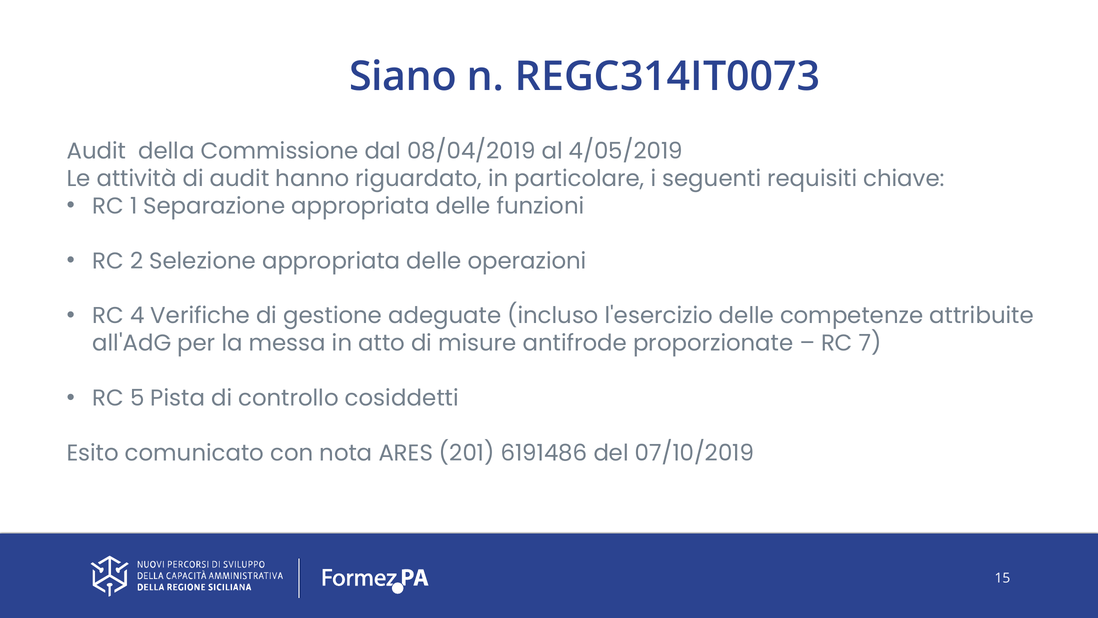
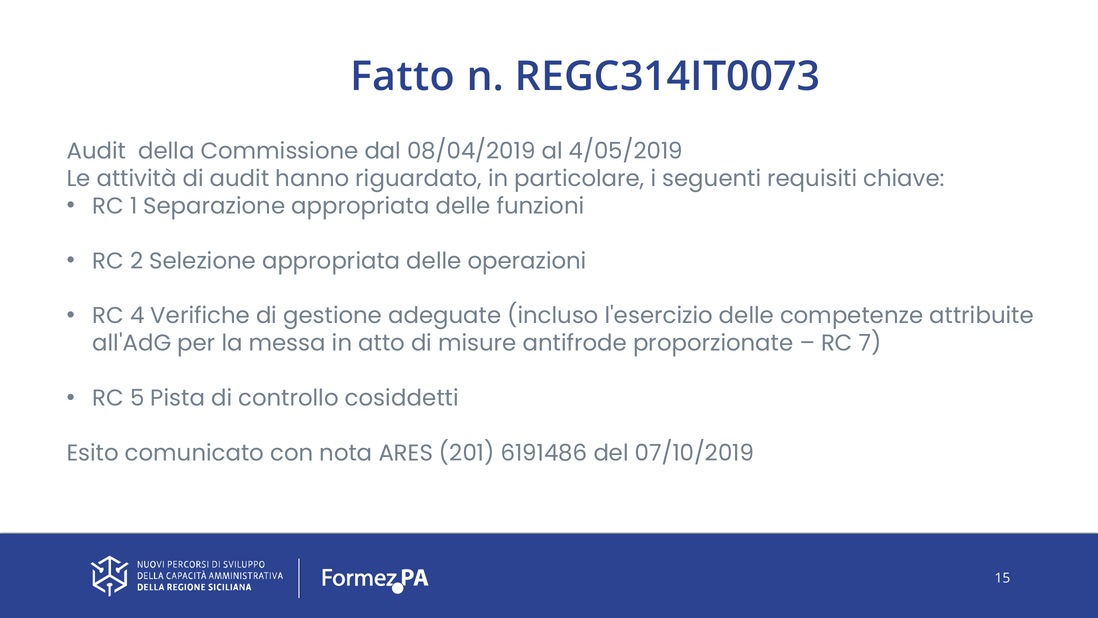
Siano: Siano -> Fatto (403, 77)
